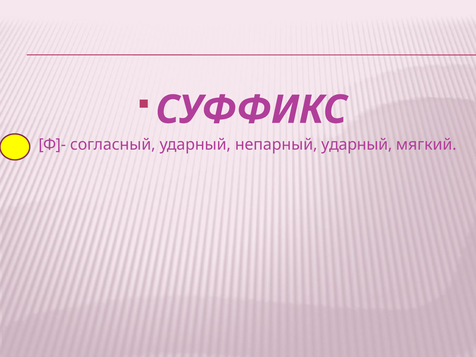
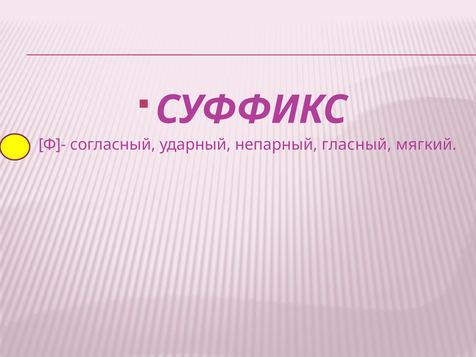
непарный ударный: ударный -> гласный (357, 145)
